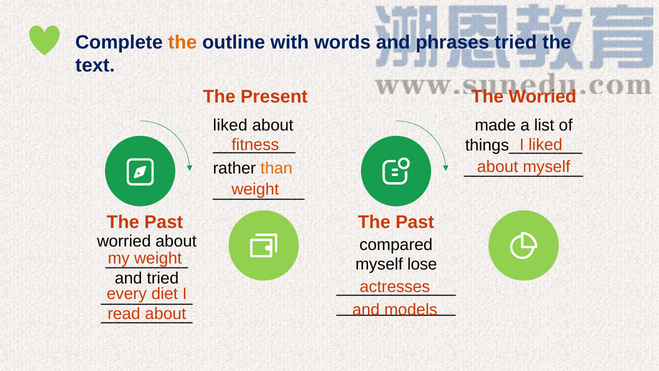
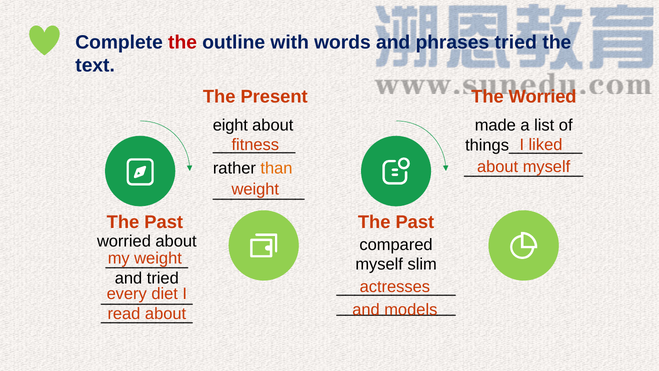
the colour: orange -> red (183, 42)
liked: liked -> eight (230, 125)
lose: lose -> slim (422, 264)
